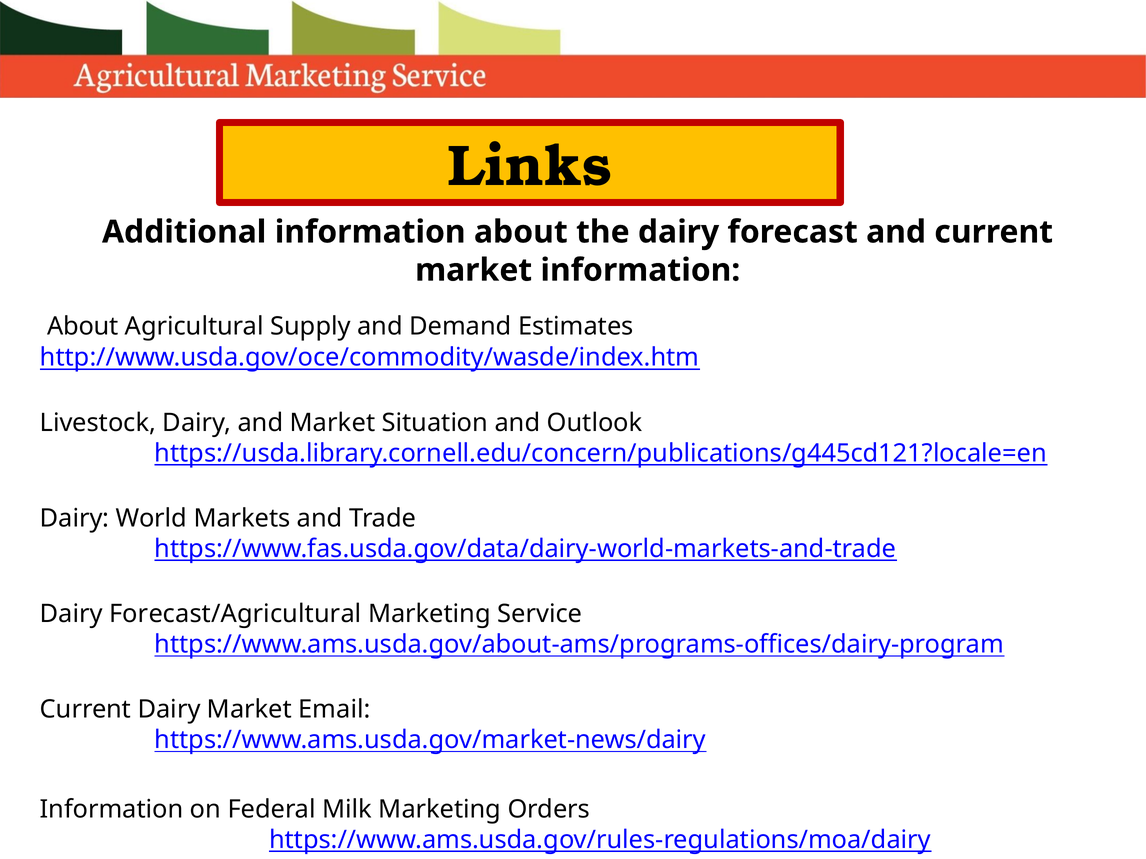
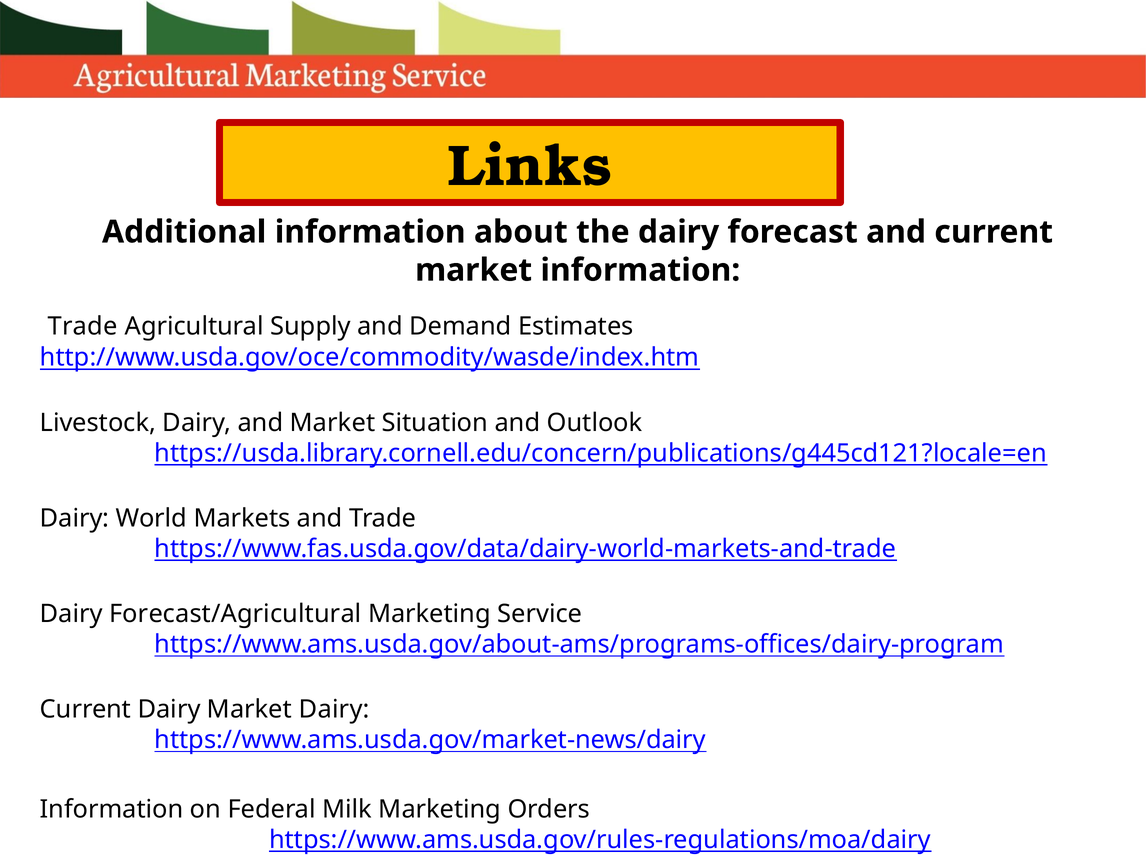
About: About -> Trade (83, 327)
Market Email: Email -> Dairy (334, 710)
